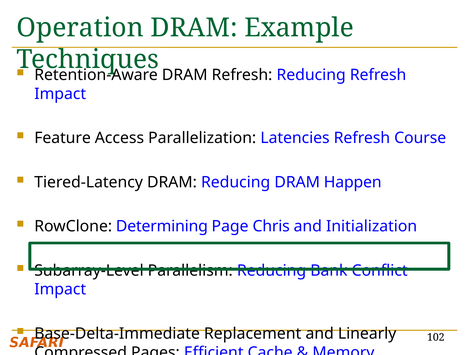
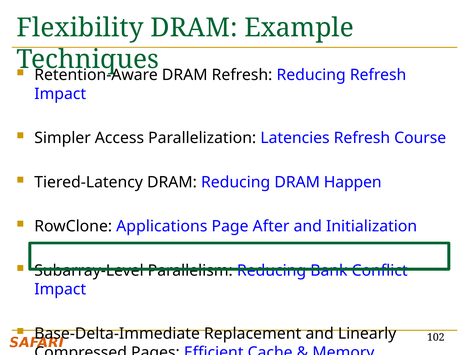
Operation: Operation -> Flexibility (80, 28)
Feature: Feature -> Simpler (63, 138)
Determining: Determining -> Applications (162, 226)
Chris: Chris -> After (271, 226)
